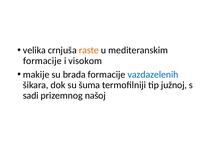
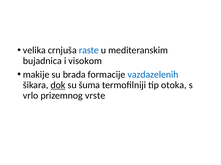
raste colour: orange -> blue (89, 50)
formacije: formacije -> bujadnica (42, 61)
dok underline: none -> present (58, 85)
južnoj: južnoj -> otoka (174, 85)
sadi: sadi -> vrlo (31, 96)
našoj: našoj -> vrste (95, 96)
